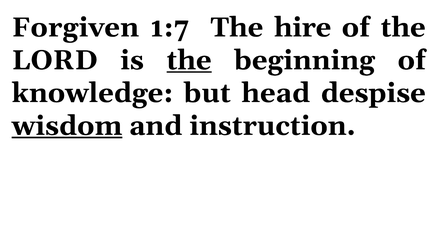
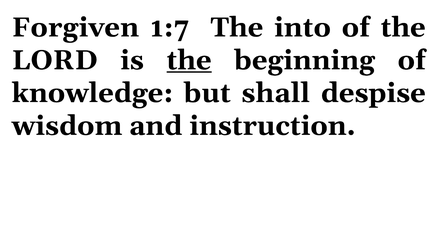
hire: hire -> into (303, 27)
head: head -> shall (276, 93)
wisdom underline: present -> none (67, 126)
